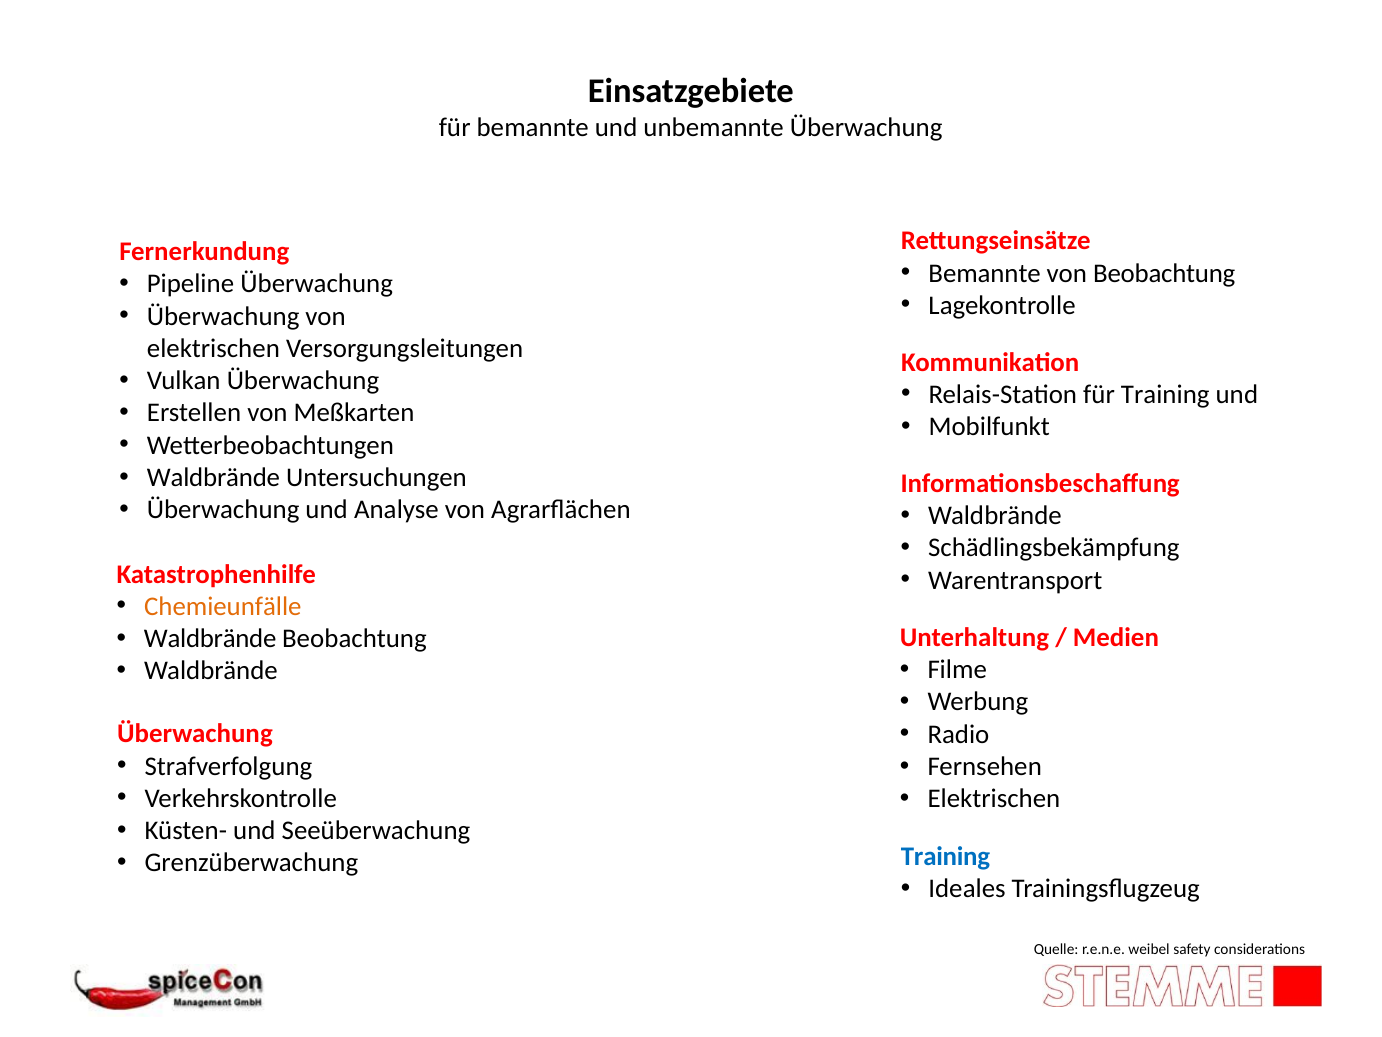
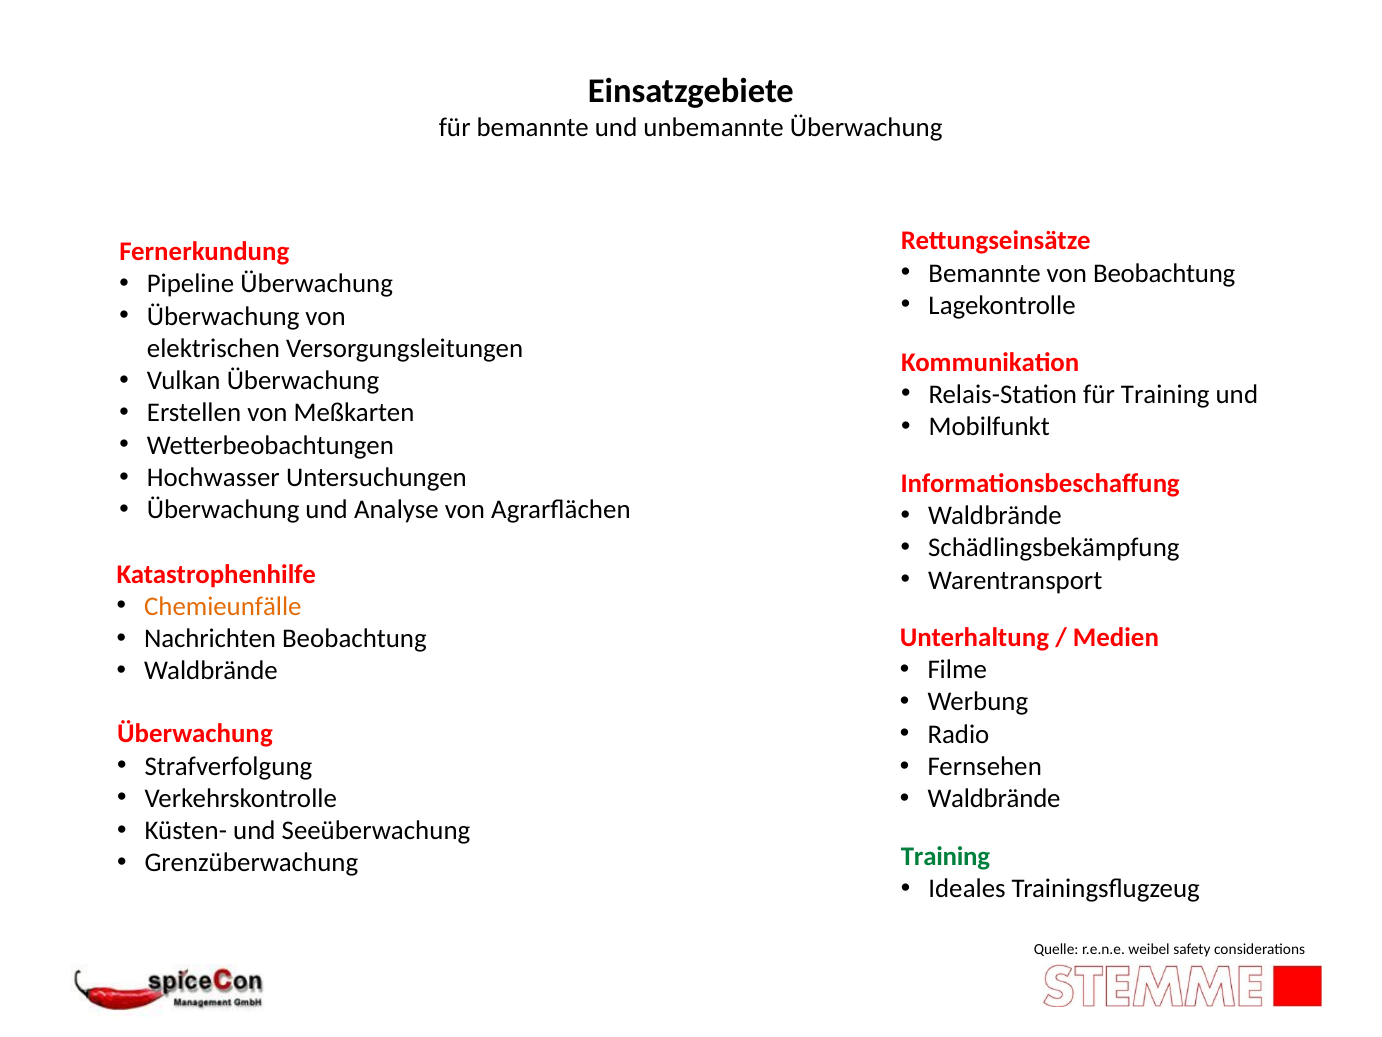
Waldbrände: Waldbrände -> Hochwasser (213, 477)
Waldbrände: Waldbrände -> Nachrichten (210, 638)
Elektrischen: Elektrischen -> Waldbrände (994, 798)
Training colour: blue -> green (945, 856)
